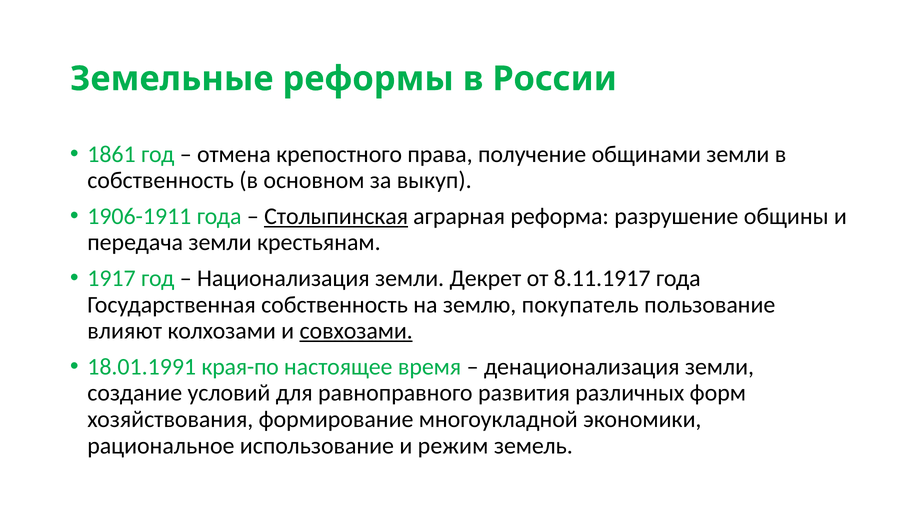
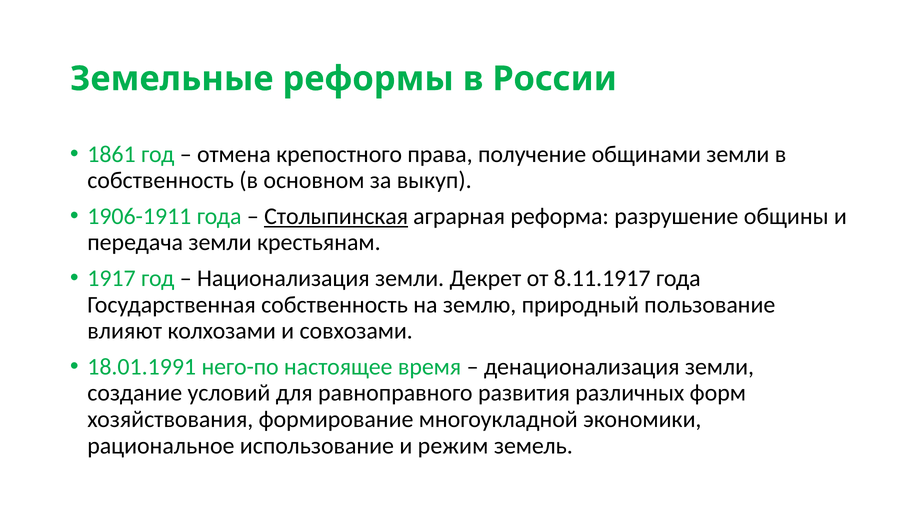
покупатель: покупатель -> природный (580, 305)
совхозами underline: present -> none (356, 331)
края-по: края-по -> него-по (240, 367)
